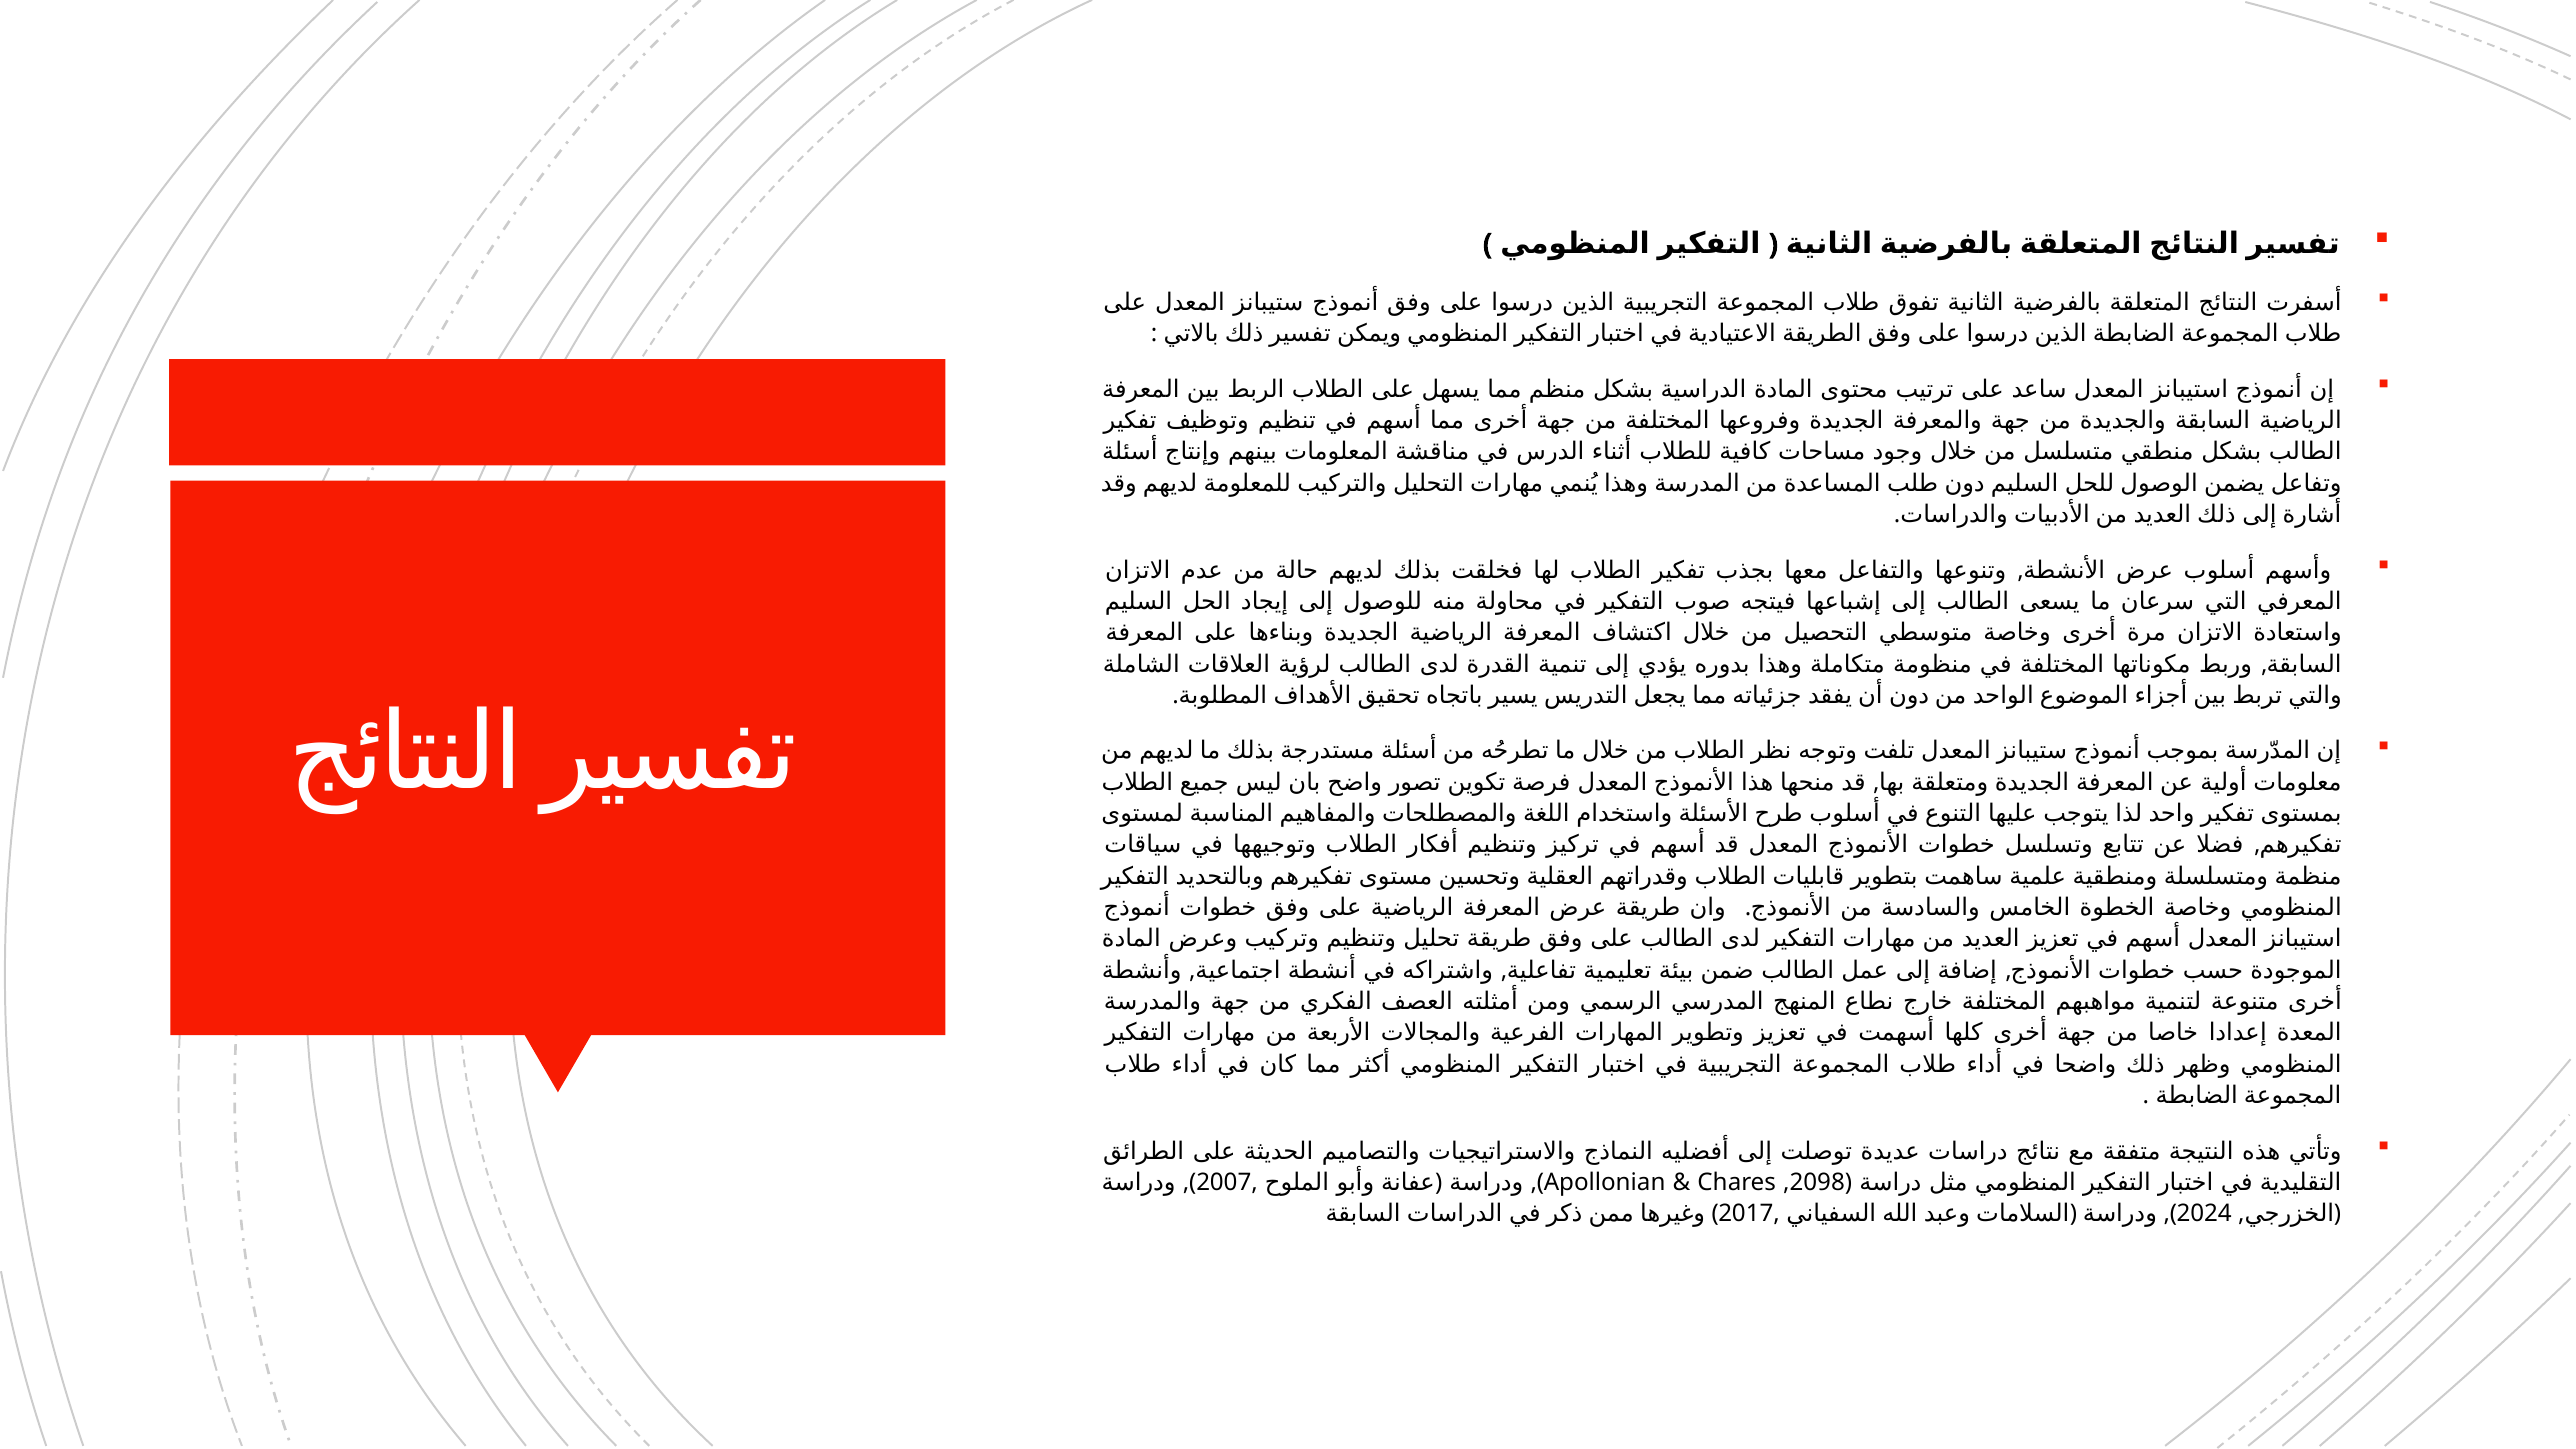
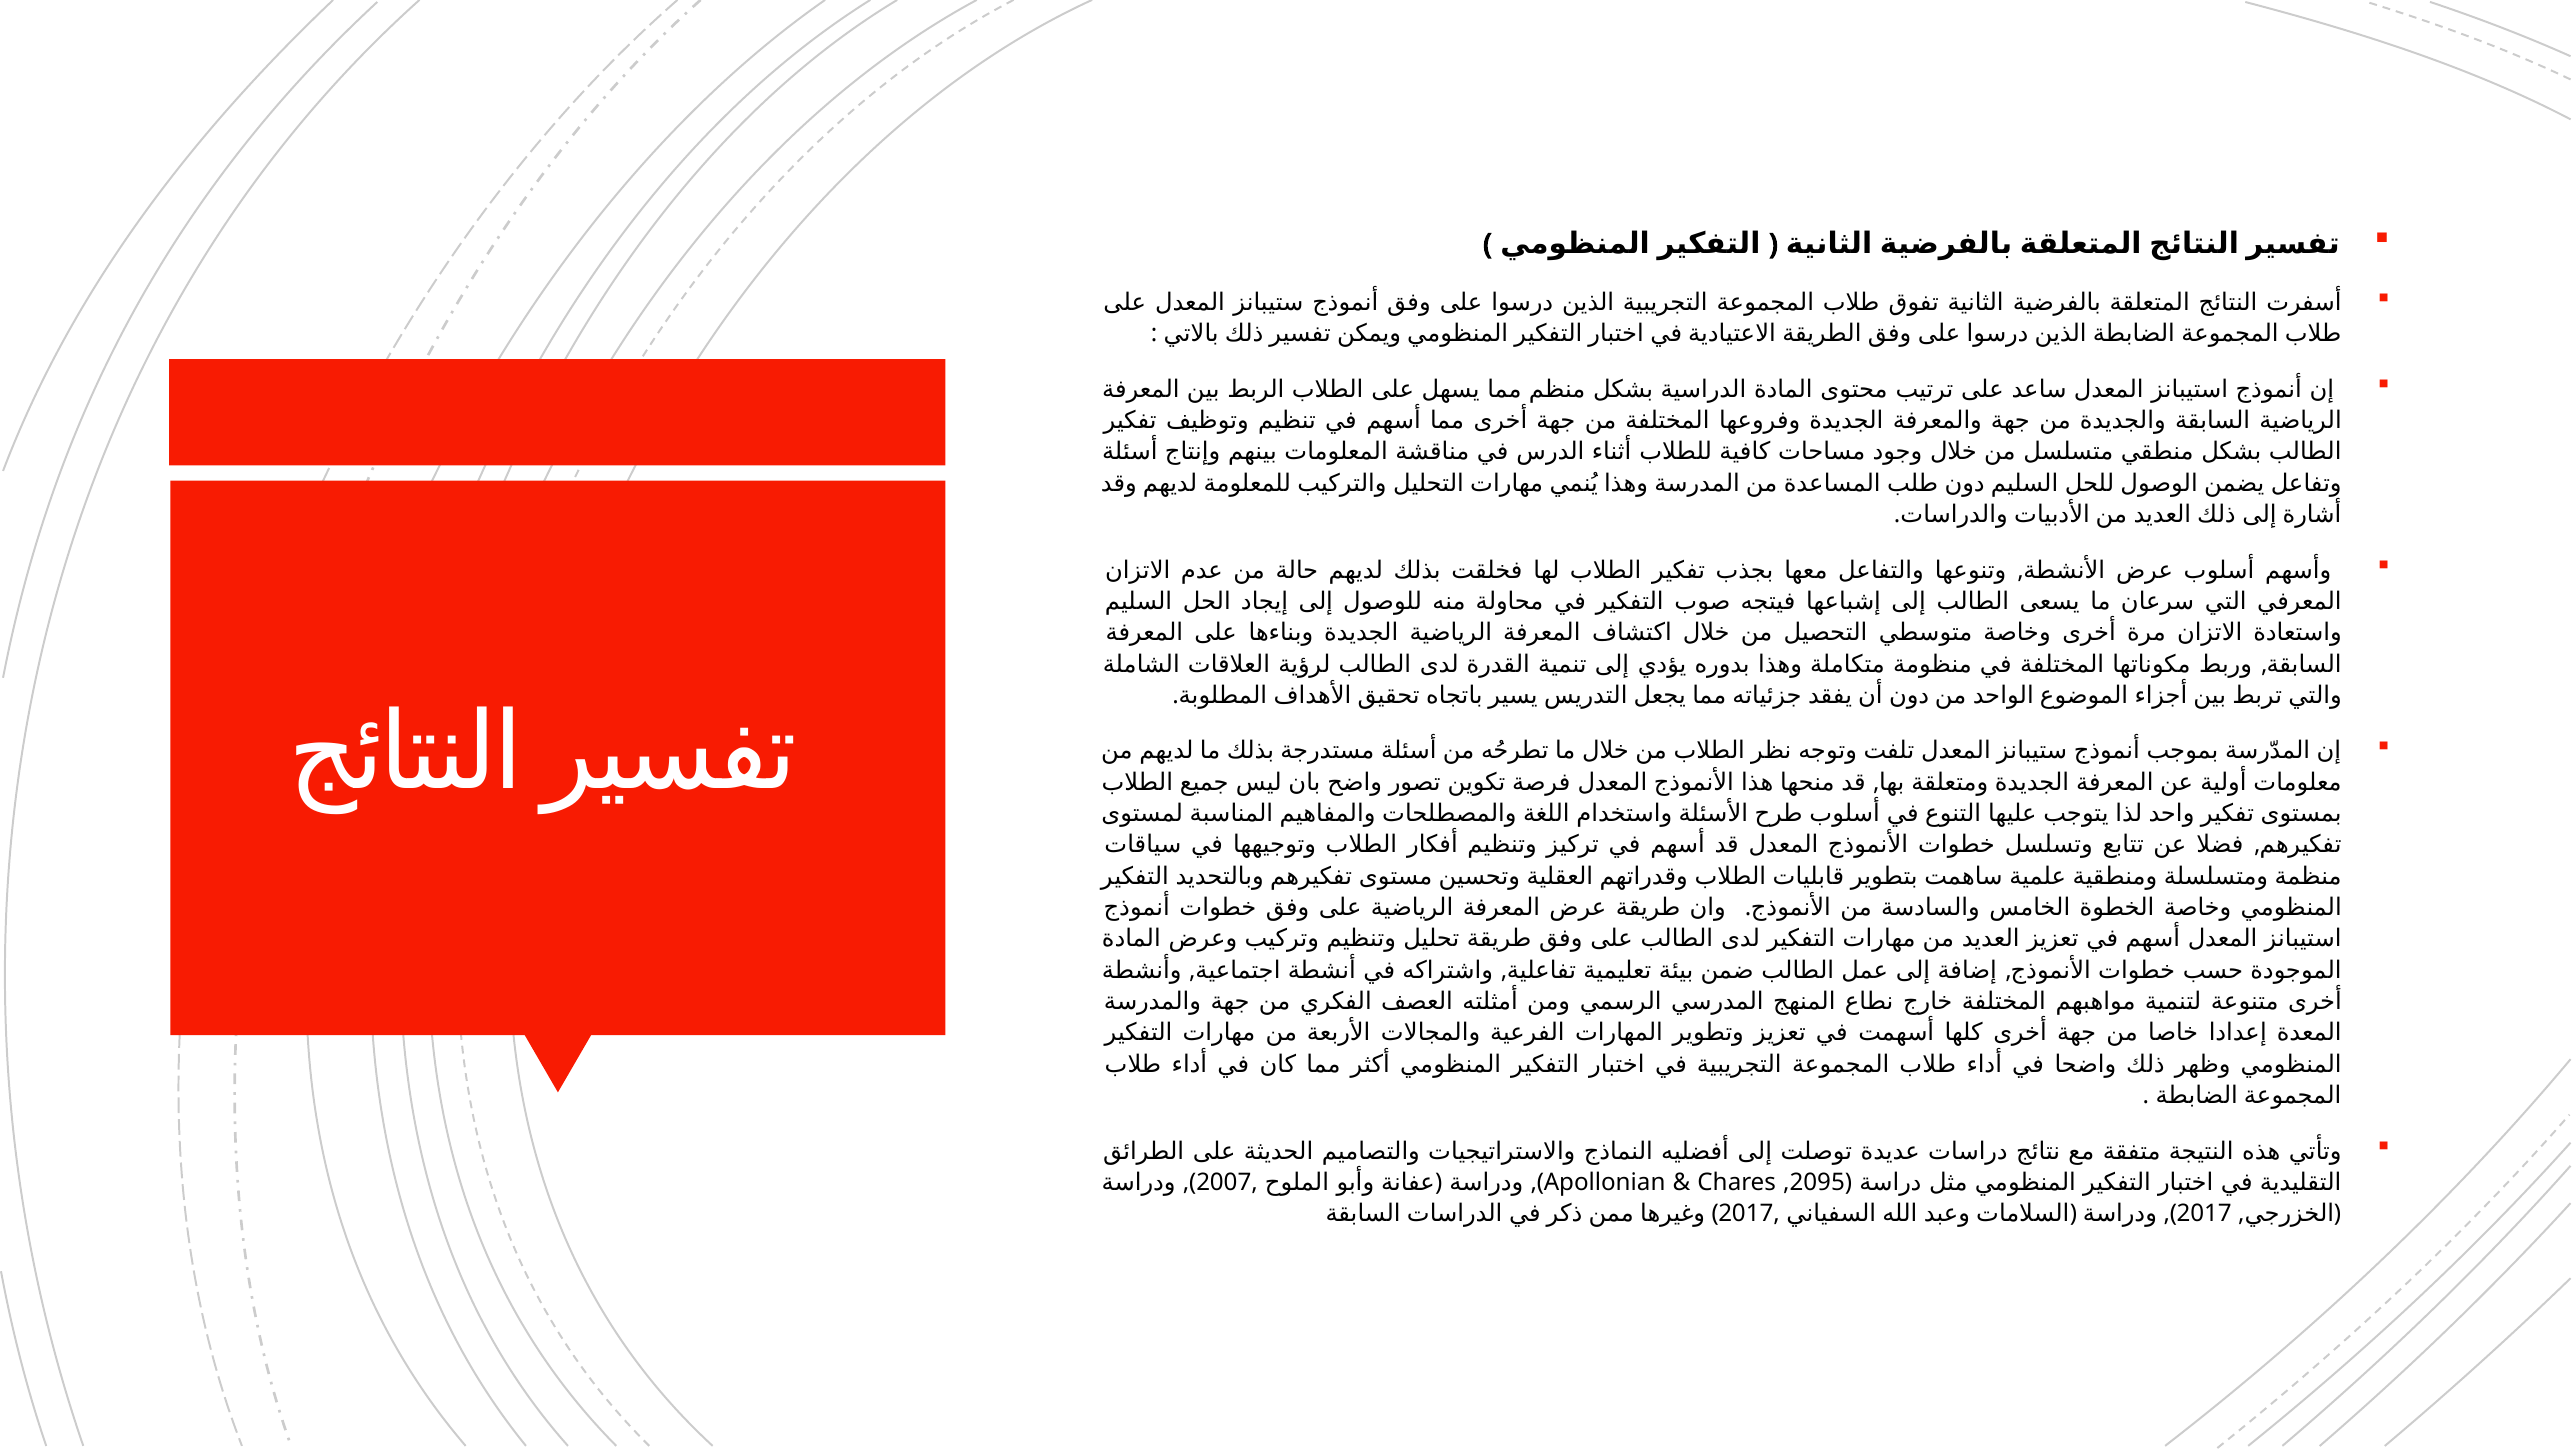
,2098: ,2098 -> ,2095 (1814, 1182)
2024: 2024 -> 2017 (2204, 1214)
